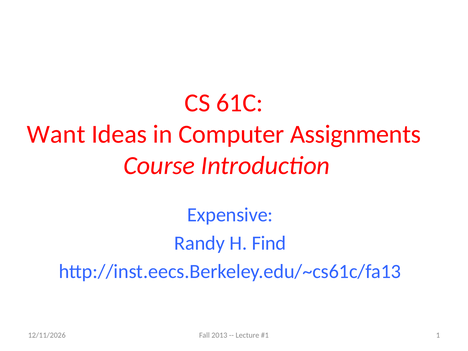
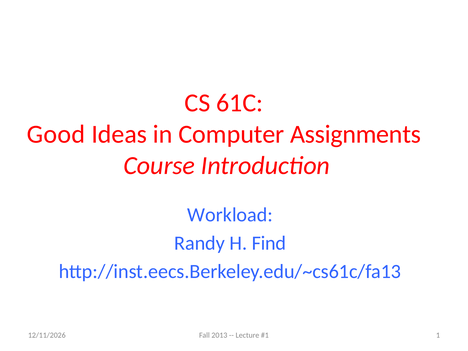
Want: Want -> Good (56, 134)
Expensive: Expensive -> Workload (230, 215)
